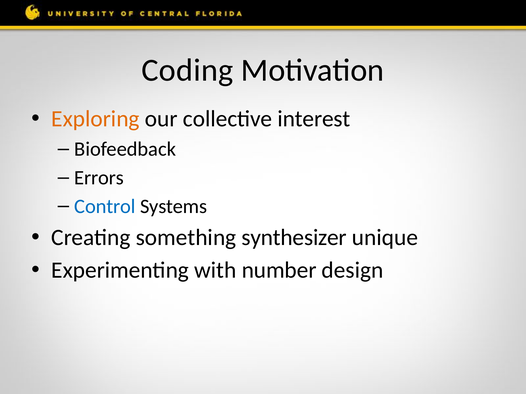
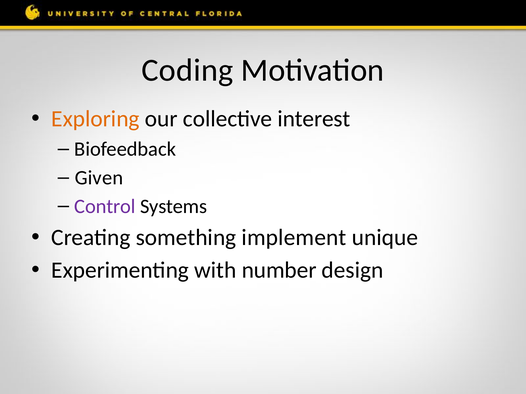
Errors: Errors -> Given (99, 178)
Control colour: blue -> purple (105, 207)
synthesizer: synthesizer -> implement (294, 238)
